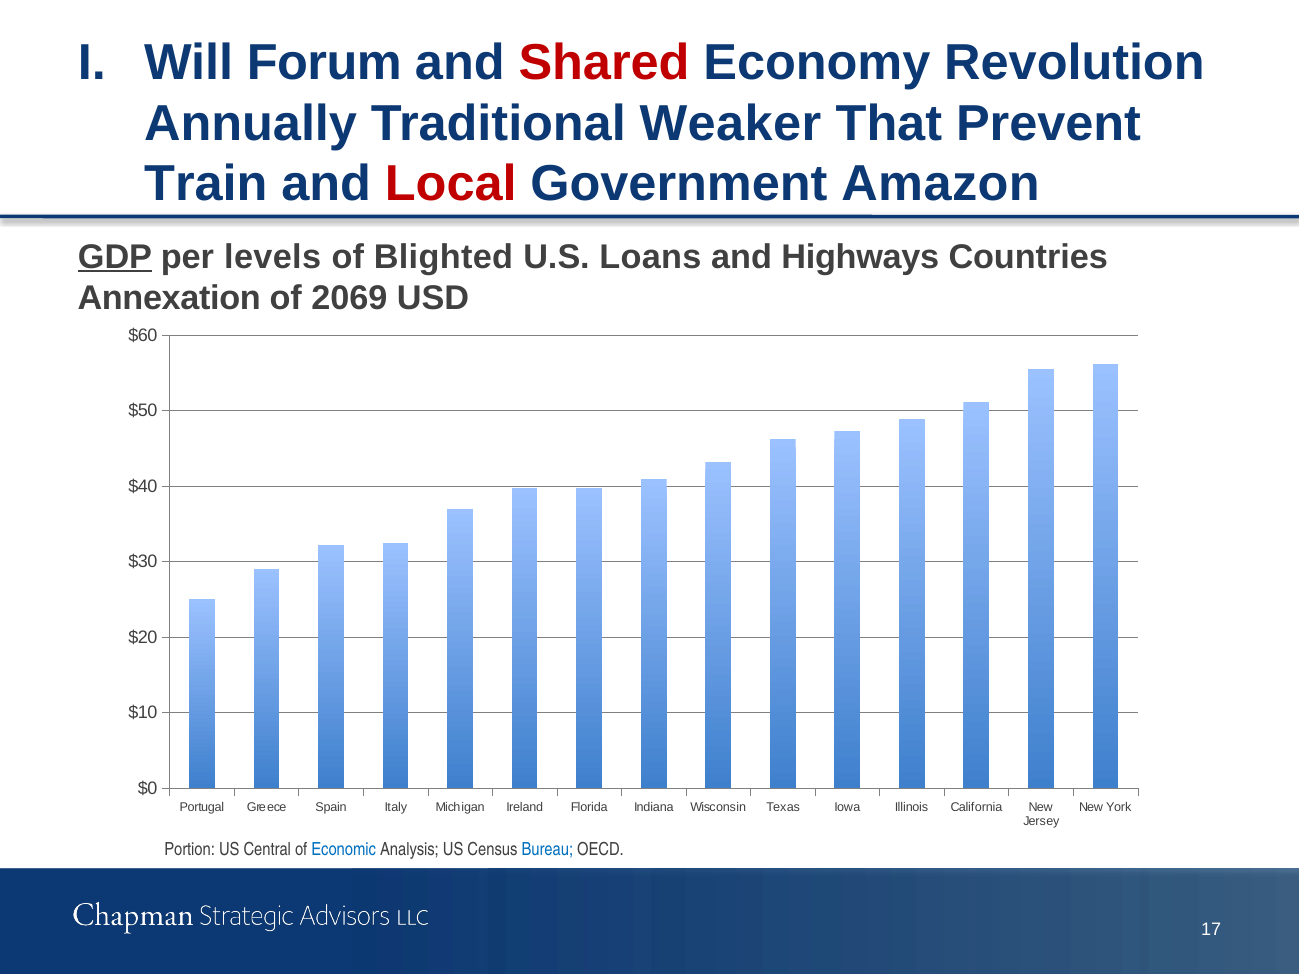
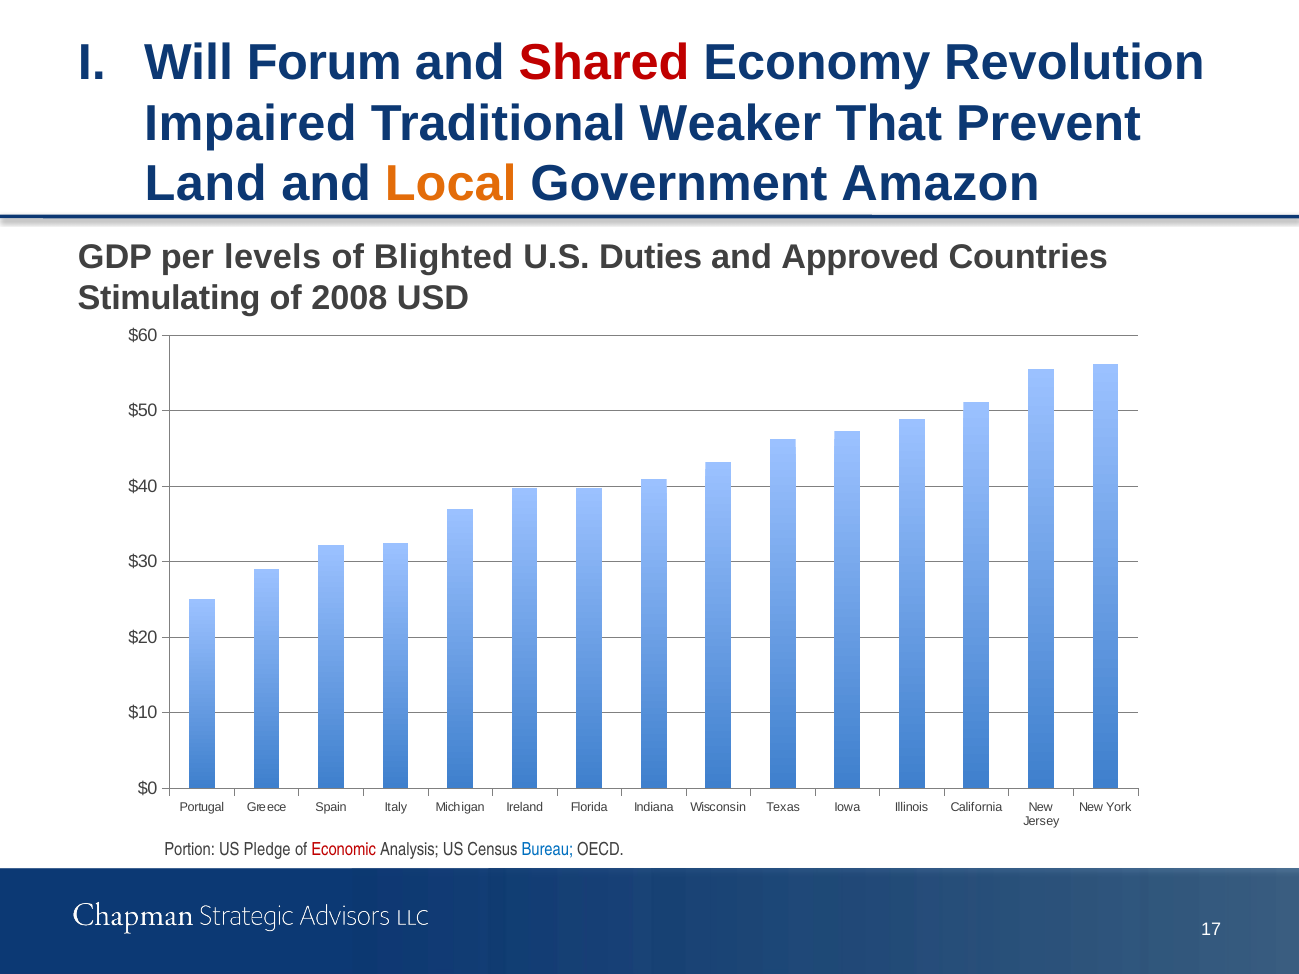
Annually: Annually -> Impaired (250, 124)
Train: Train -> Land (206, 184)
Local colour: red -> orange (451, 184)
GDP underline: present -> none (115, 257)
Loans: Loans -> Duties (651, 257)
Highways: Highways -> Approved (860, 257)
Annexation: Annexation -> Stimulating (169, 298)
2069: 2069 -> 2008 (349, 298)
Central: Central -> Pledge (267, 849)
Economic colour: blue -> red (344, 849)
